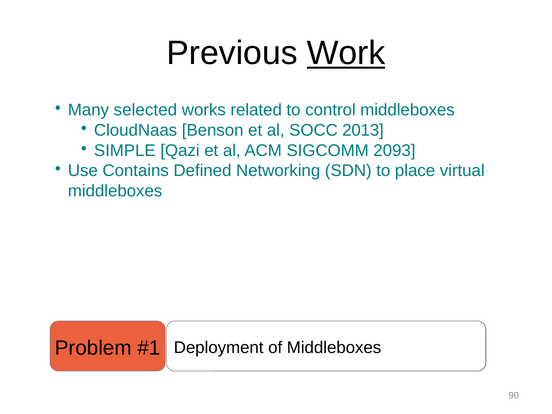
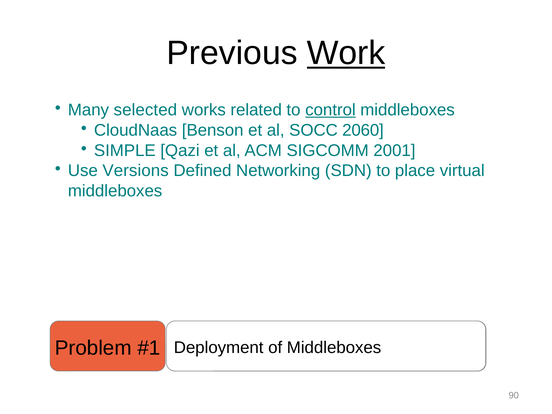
control underline: none -> present (330, 110)
2013: 2013 -> 2060 (363, 130)
2093: 2093 -> 2001 (394, 150)
Contains: Contains -> Versions (136, 171)
